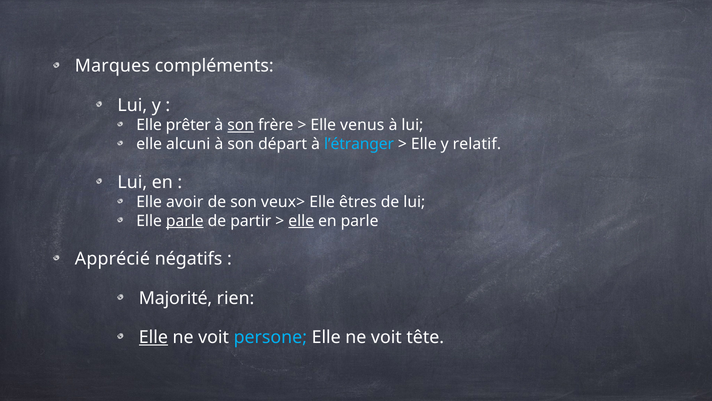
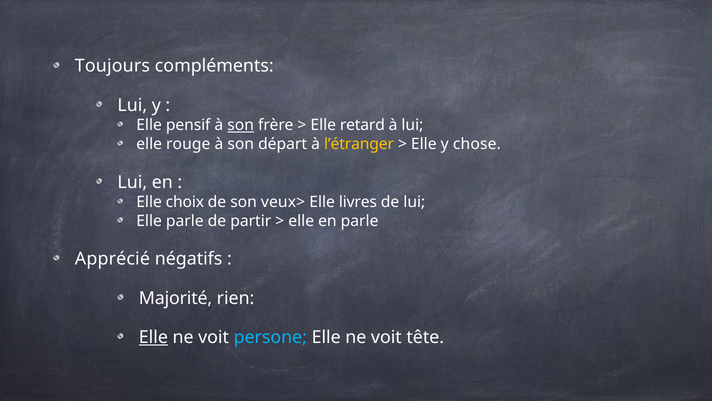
Marques: Marques -> Toujours (112, 66)
prêter: prêter -> pensif (188, 125)
venus: venus -> retard (362, 125)
alcuni: alcuni -> rouge (188, 144)
l’étranger colour: light blue -> yellow (359, 144)
relatif: relatif -> chose (477, 144)
avoir: avoir -> choix (185, 202)
êtres: êtres -> livres (358, 202)
parle underline: present -> none (185, 221)
elle underline: present -> none (301, 221)
